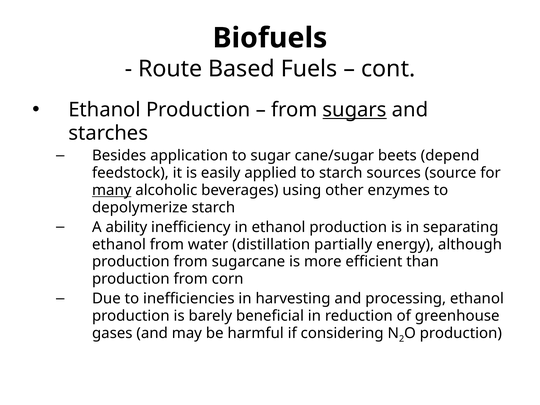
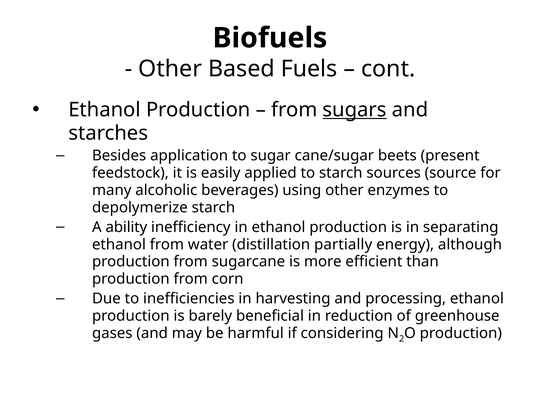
Route: Route -> Other (170, 69)
depend: depend -> present (450, 156)
many underline: present -> none (112, 190)
